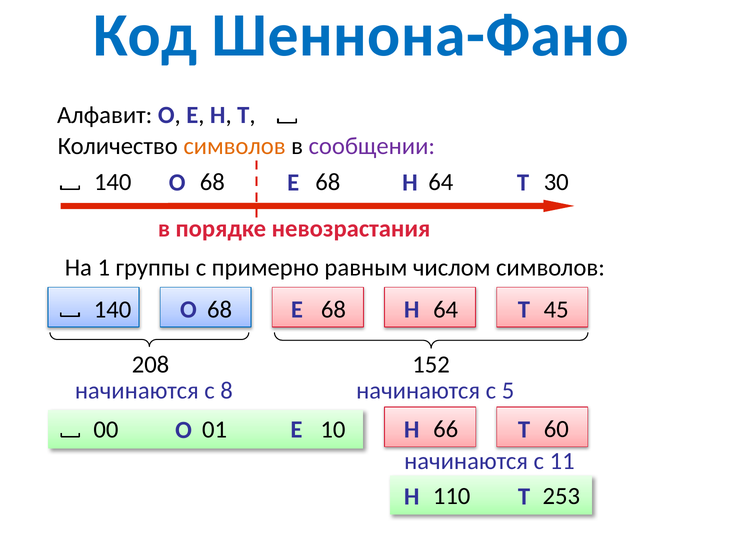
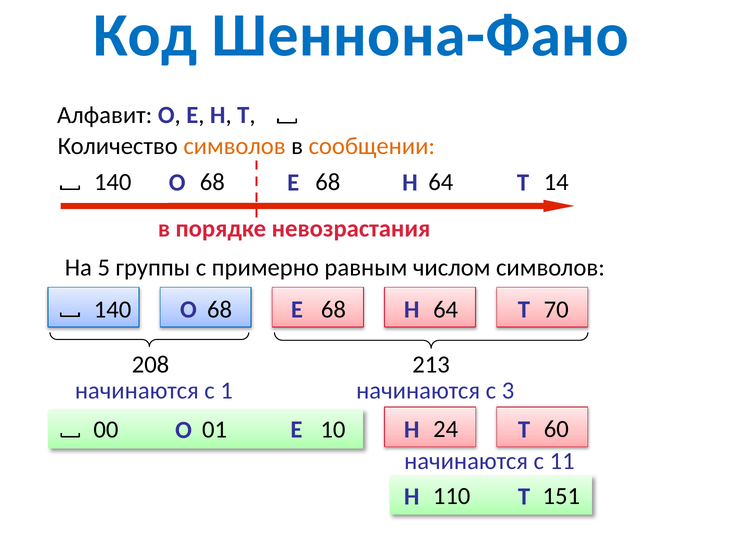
сообщении colour: purple -> orange (372, 146)
30: 30 -> 14 (556, 182)
1: 1 -> 5 (104, 268)
45: 45 -> 70 (556, 309)
152: 152 -> 213 (431, 364)
8: 8 -> 1 (227, 390)
5: 5 -> 3 (508, 390)
66: 66 -> 24 (446, 429)
253: 253 -> 151 (561, 496)
